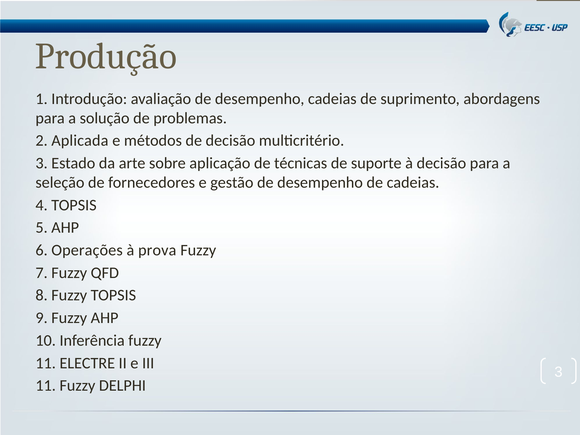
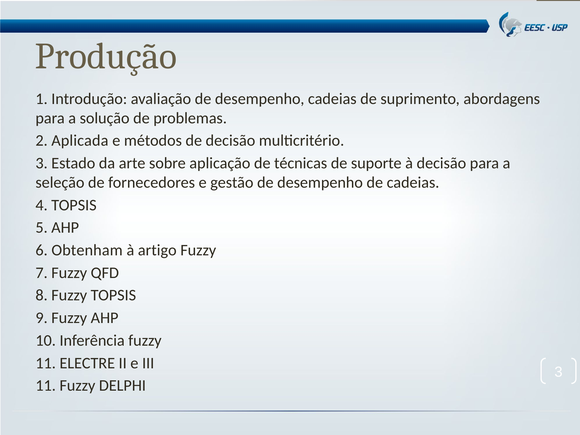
Operações: Operações -> Obtenham (87, 250)
prova: prova -> artigo (157, 250)
